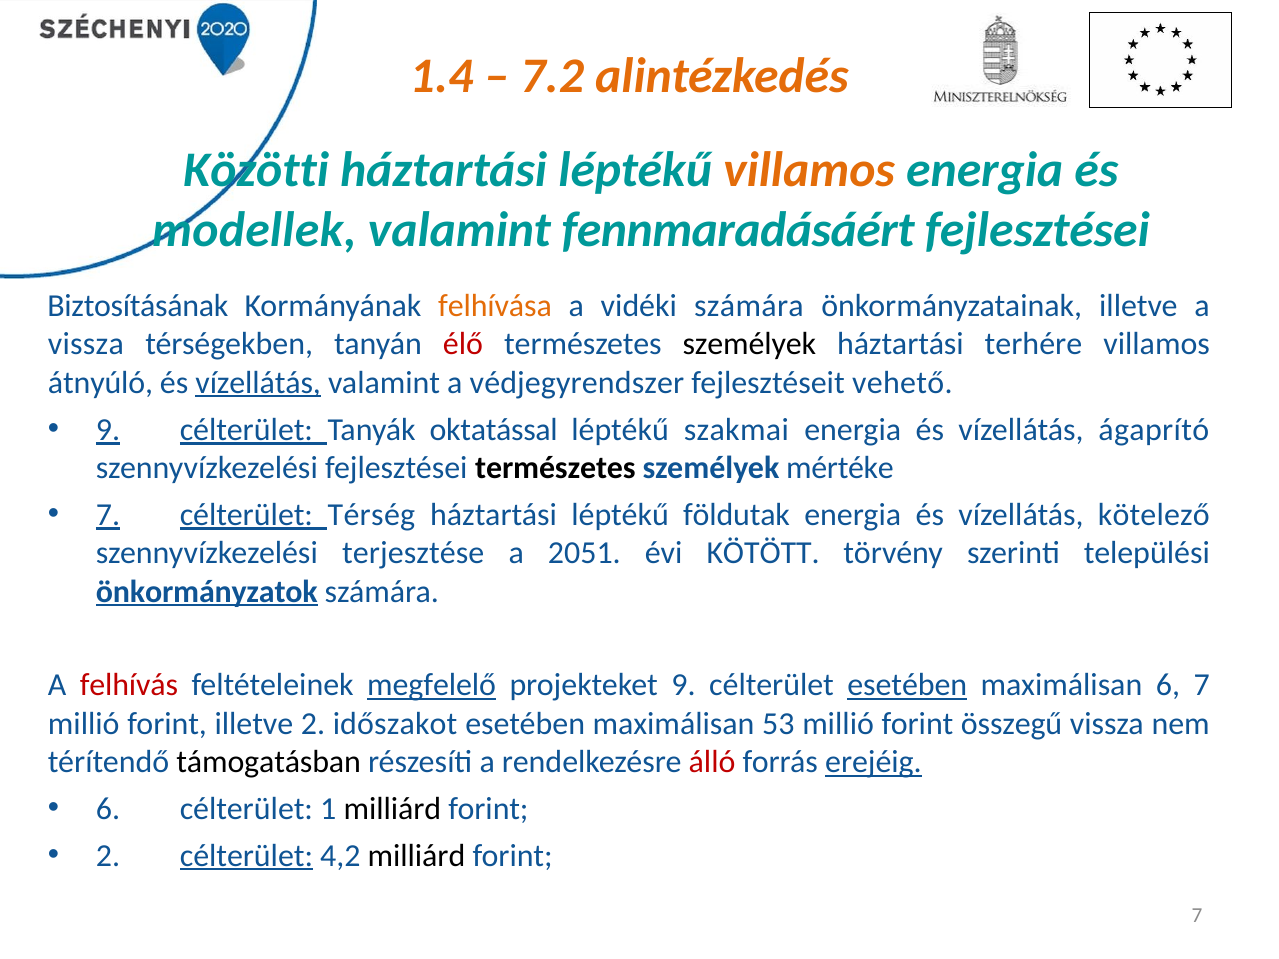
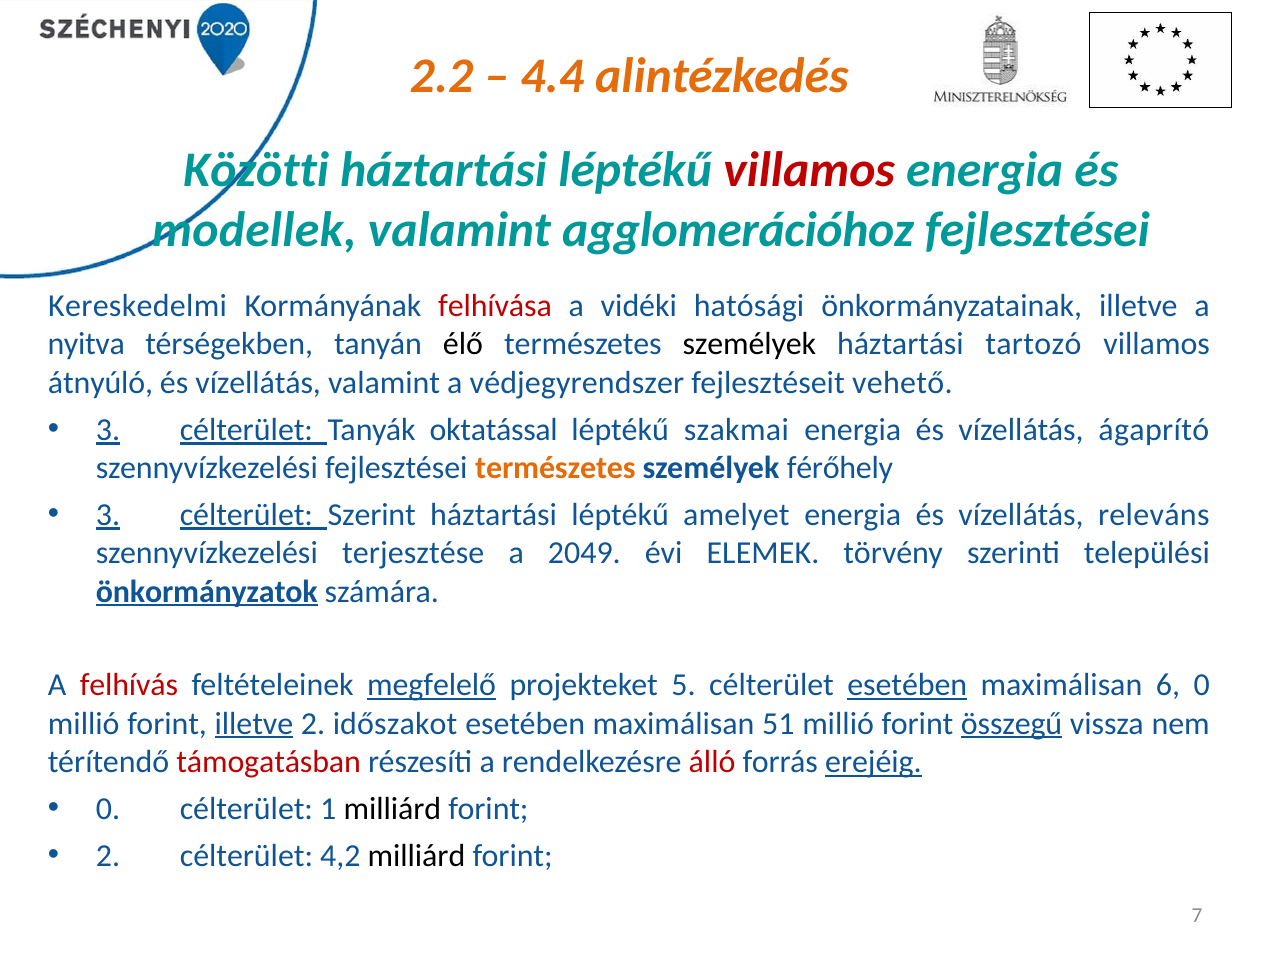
1.4: 1.4 -> 2.2 (441, 76)
7.2: 7.2 -> 4.4 (552, 76)
villamos colour: orange -> red (809, 171)
fennmaradásáért: fennmaradásáért -> agglomerációhoz (738, 230)
Biztosításának: Biztosításának -> Kereskedelmi (138, 306)
felhívása colour: orange -> red (495, 306)
vidéki számára: számára -> hatósági (749, 306)
vissza: vissza -> nyitva (86, 344)
élő colour: red -> black (463, 344)
terhére: terhére -> tartozó (1033, 344)
vízellátás underline: present -> none (258, 383)
9: 9 -> 3 (108, 430)
természetes colour: black -> orange (555, 468)
mértéke: mértéke -> férőhely (840, 468)
7: 7 -> 3 (108, 515)
Térség: Térség -> Szerint (372, 515)
földutak: földutak -> amelyet (736, 515)
kötelező: kötelező -> releváns (1154, 515)
2051: 2051 -> 2049 (584, 553)
KÖTÖTT: KÖTÖTT -> ELEMEK (763, 553)
projekteket 9: 9 -> 5 (683, 685)
6 7: 7 -> 0 (1202, 685)
illetve underline: none -> present (254, 724)
53: 53 -> 51 (778, 724)
összegű underline: none -> present (1012, 724)
támogatásban colour: black -> red (269, 762)
6: 6 -> 0 (108, 809)
célterület underline: present -> none (246, 856)
